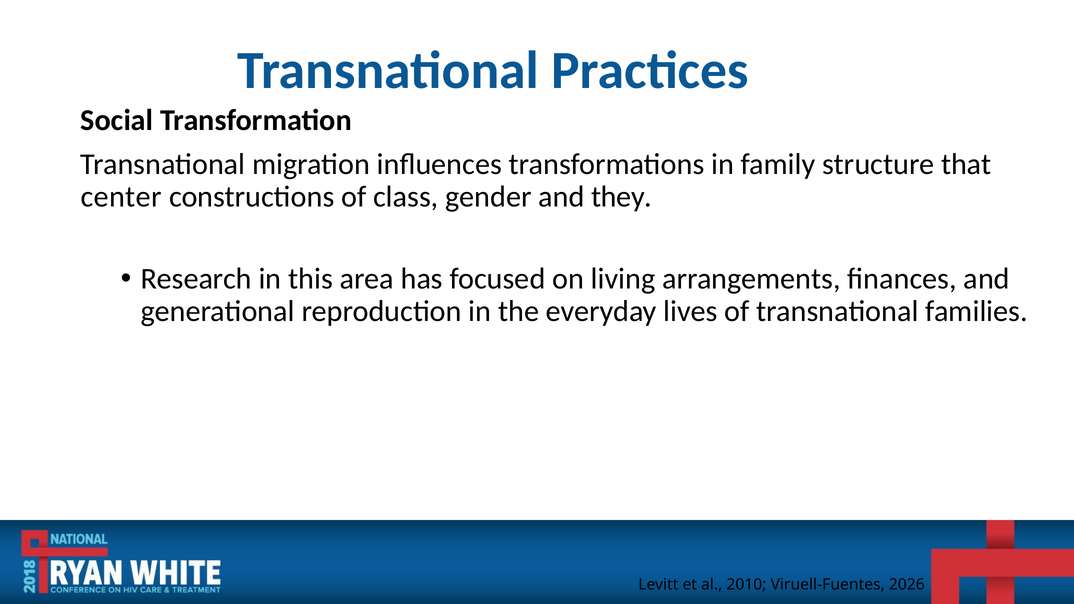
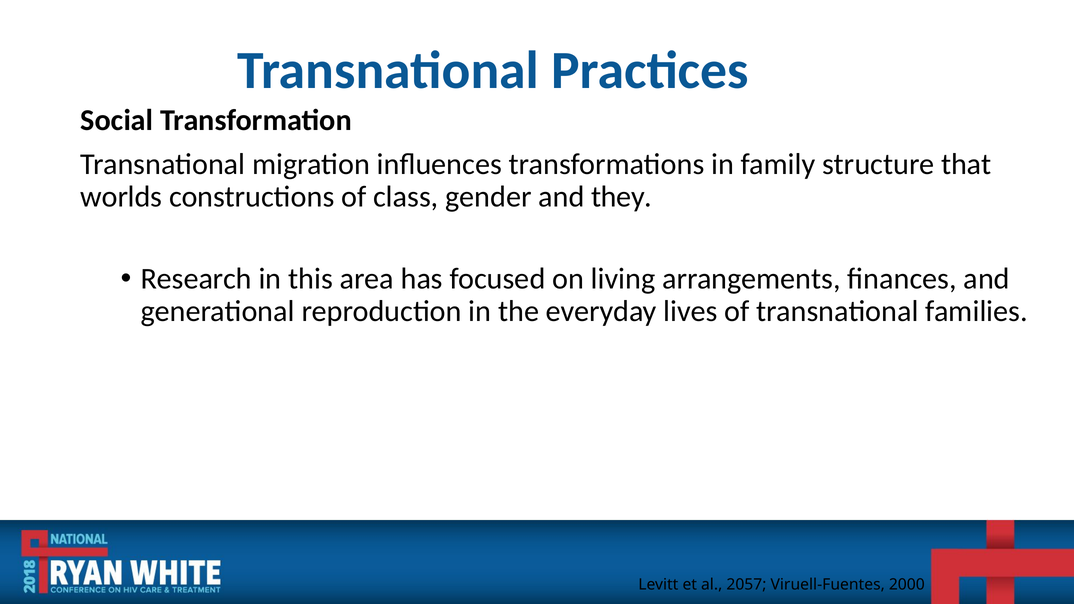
center: center -> worlds (121, 197)
2010: 2010 -> 2057 (746, 585)
2026: 2026 -> 2000 (907, 585)
